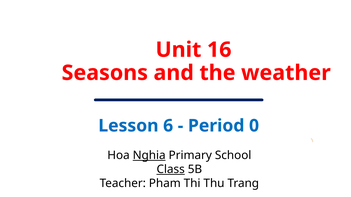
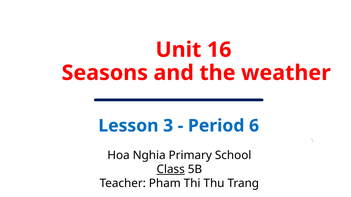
6: 6 -> 3 (168, 126)
0: 0 -> 6 (254, 126)
Nghia underline: present -> none (149, 156)
